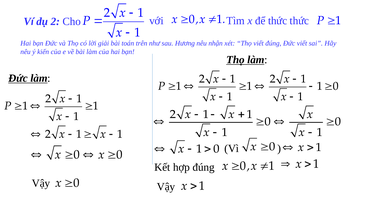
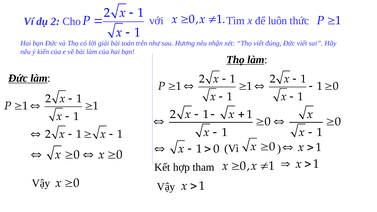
để thức: thức -> luôn (278, 21)
hợp đúng: đúng -> tham (204, 167)
